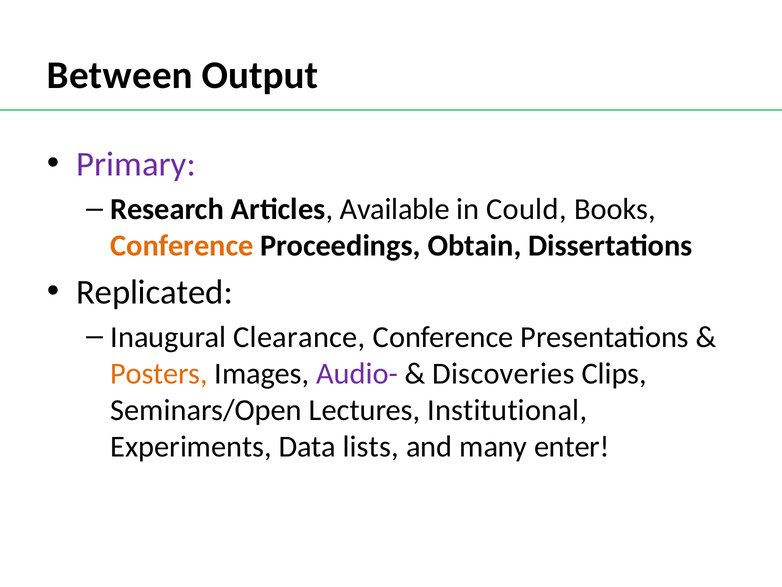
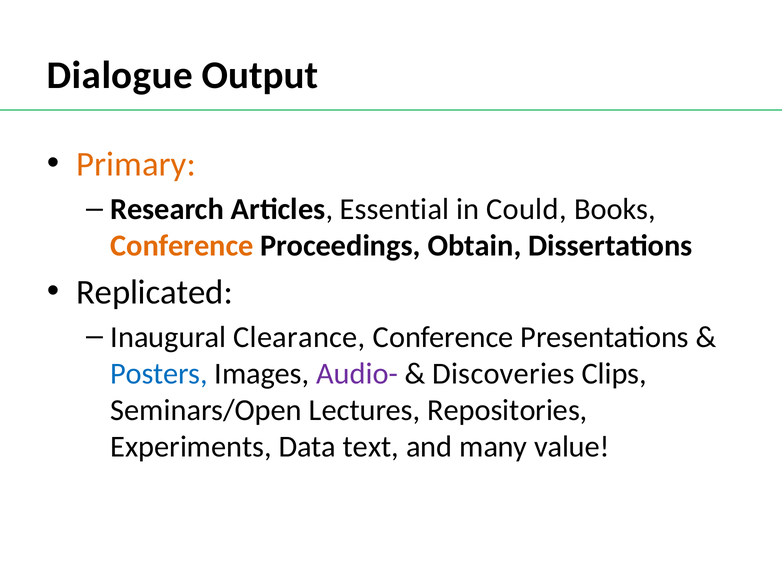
Between: Between -> Dialogue (120, 75)
Primary colour: purple -> orange (136, 164)
Available: Available -> Essential (395, 209)
Posters colour: orange -> blue (159, 373)
Institutional: Institutional -> Repositories (507, 410)
lists: lists -> text (371, 446)
enter: enter -> value (572, 446)
